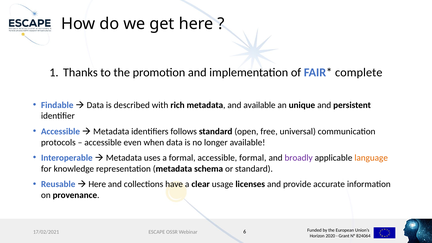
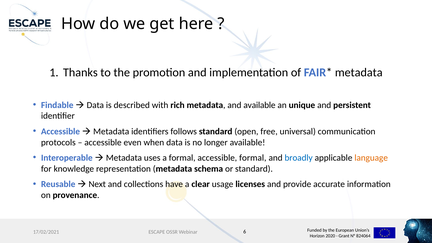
complete: complete -> metadata (359, 72)
broadly colour: purple -> blue (299, 158)
Here: Here -> Next (97, 184)
